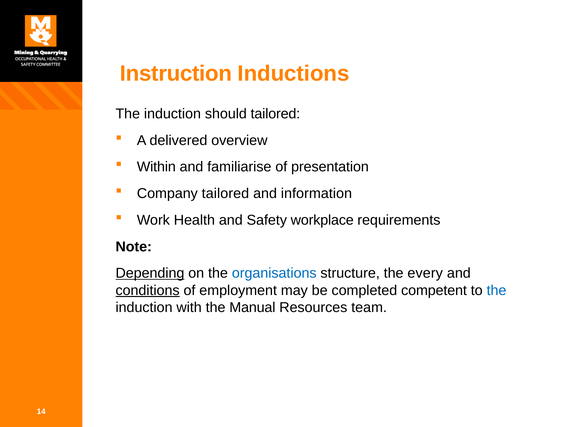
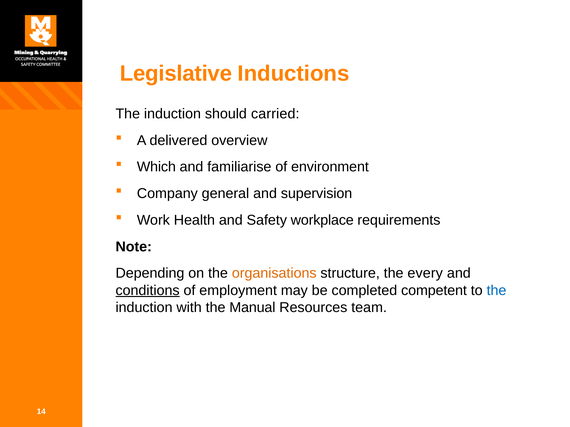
Instruction: Instruction -> Legislative (176, 74)
should tailored: tailored -> carried (275, 114)
Within: Within -> Which (156, 167)
presentation: presentation -> environment (330, 167)
Company tailored: tailored -> general (225, 194)
information: information -> supervision (317, 194)
Depending underline: present -> none (150, 274)
organisations colour: blue -> orange (274, 274)
